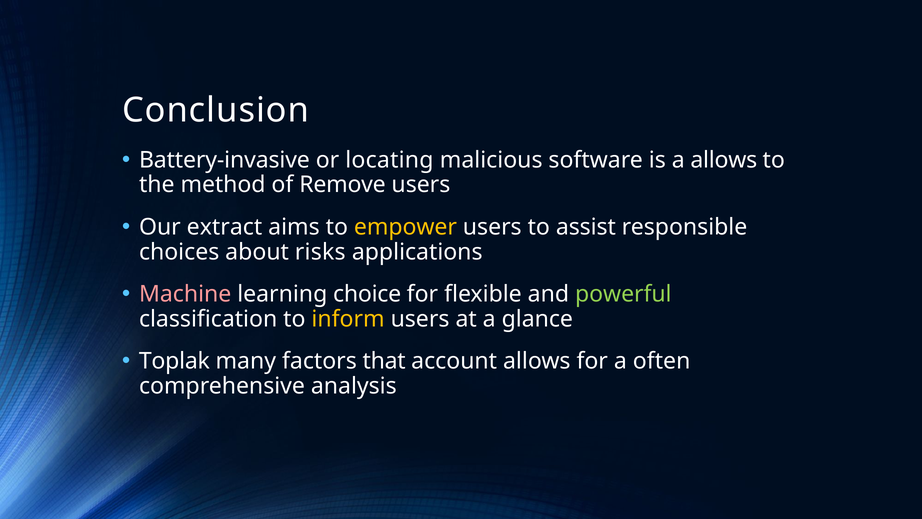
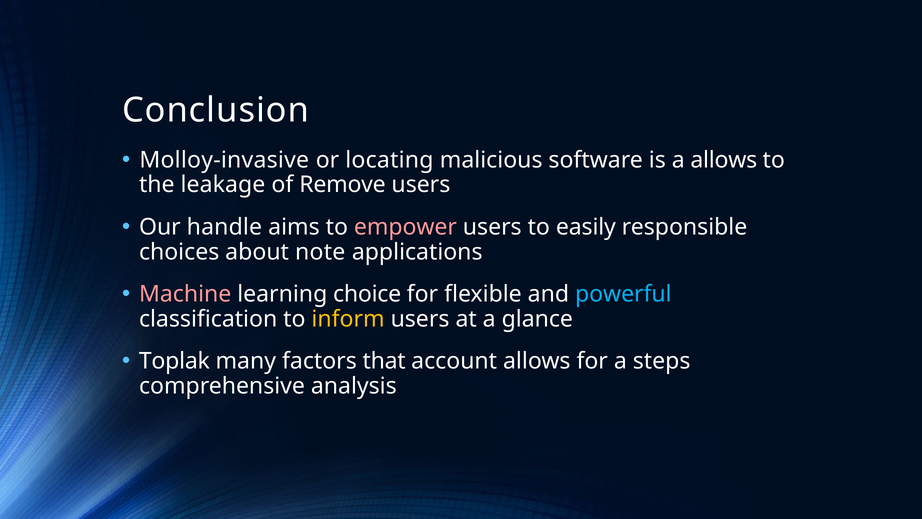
Battery-invasive: Battery-invasive -> Molloy-invasive (224, 160)
method: method -> leakage (223, 185)
extract: extract -> handle (224, 227)
empower colour: yellow -> pink (405, 227)
assist: assist -> easily (586, 227)
risks: risks -> note (320, 252)
powerful colour: light green -> light blue (623, 294)
often: often -> steps (662, 361)
